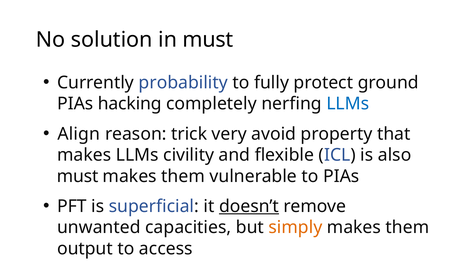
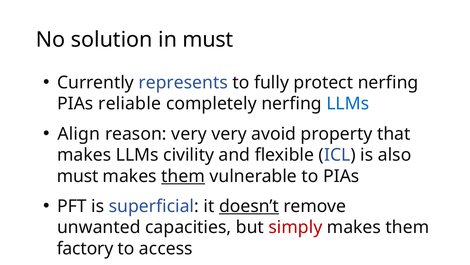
probability: probability -> represents (183, 82)
protect ground: ground -> nerfing (388, 82)
hacking: hacking -> reliable (130, 104)
reason trick: trick -> very (189, 134)
them underline: none -> present (183, 176)
simply colour: orange -> red (295, 227)
output: output -> factory (85, 248)
